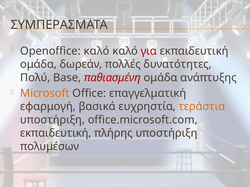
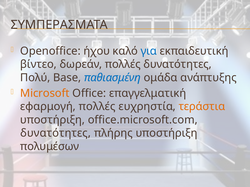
Openoffice καλό: καλό -> ήχου (97, 51)
για colour: red -> blue (149, 51)
ομάδα: ομάδα -> βίντεο (38, 65)
παθιασμένη colour: red -> blue (112, 78)
εφαρμογή βασικά: βασικά -> πολλές (97, 107)
εκπαιδευτική: εκπαιδευτική -> δυνατότητες (56, 133)
